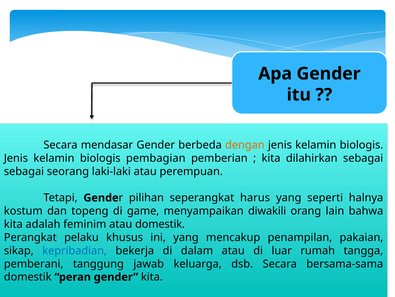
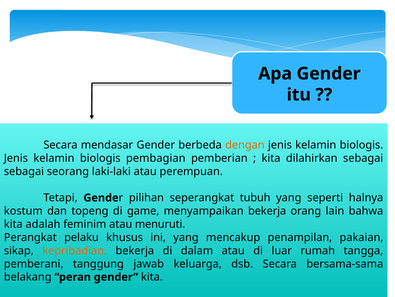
harus: harus -> tubuh (255, 197)
menyampaikan diwakili: diwakili -> bekerja (267, 211)
atau domestik: domestik -> menuruti (160, 224)
kepribadian colour: blue -> orange (75, 250)
domestik: domestik -> belakang (28, 276)
